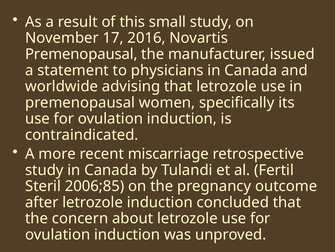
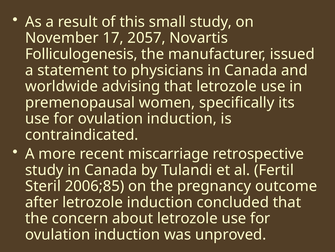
2016: 2016 -> 2057 (147, 38)
Premenopausal: Premenopausal -> Folliculogenesis (81, 54)
